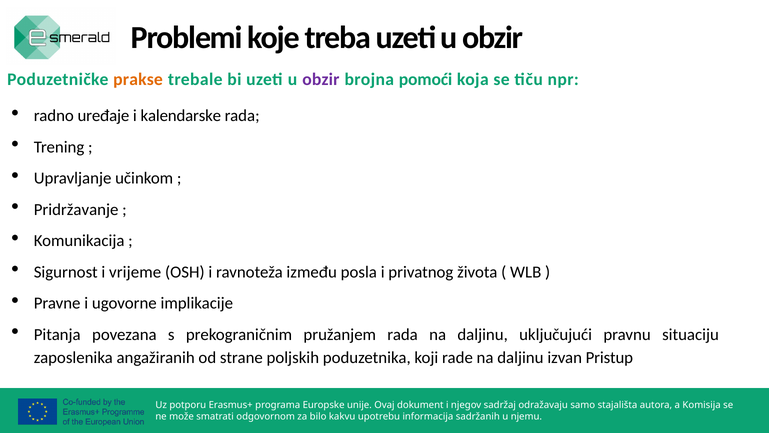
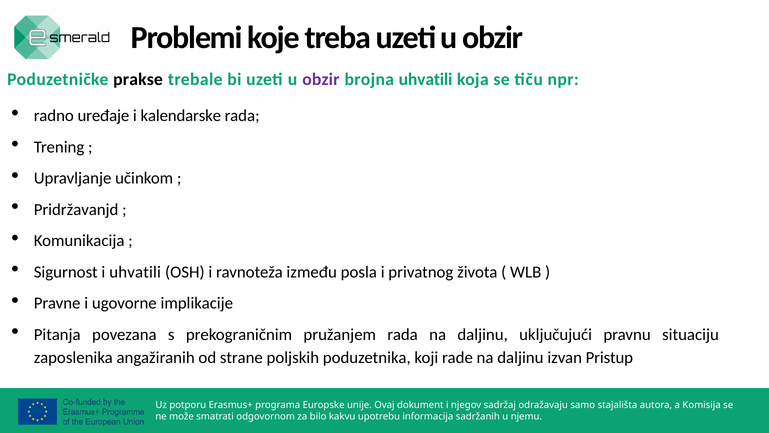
prakse colour: orange -> black (138, 80)
brojna pomoći: pomoći -> uhvatili (426, 80)
Pridržavanje: Pridržavanje -> Pridržavanjd (76, 209)
i vrijeme: vrijeme -> uhvatili (135, 272)
